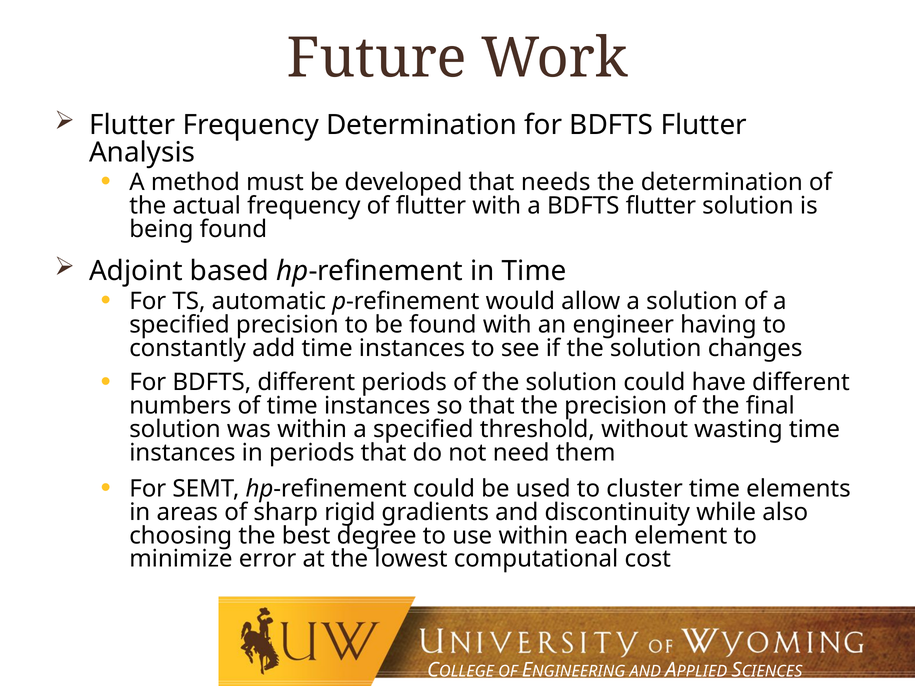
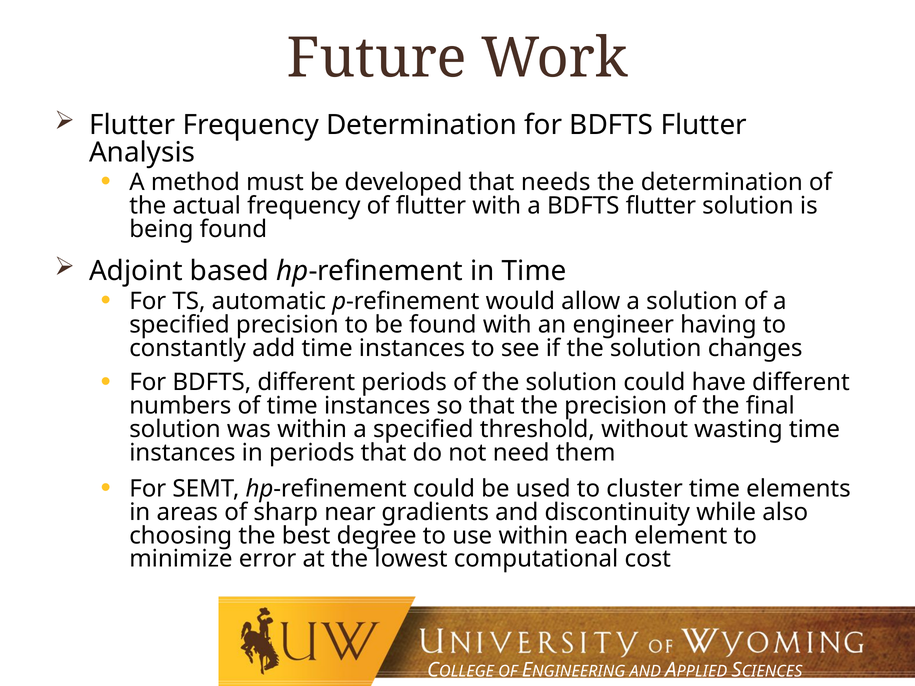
rigid: rigid -> near (350, 512)
